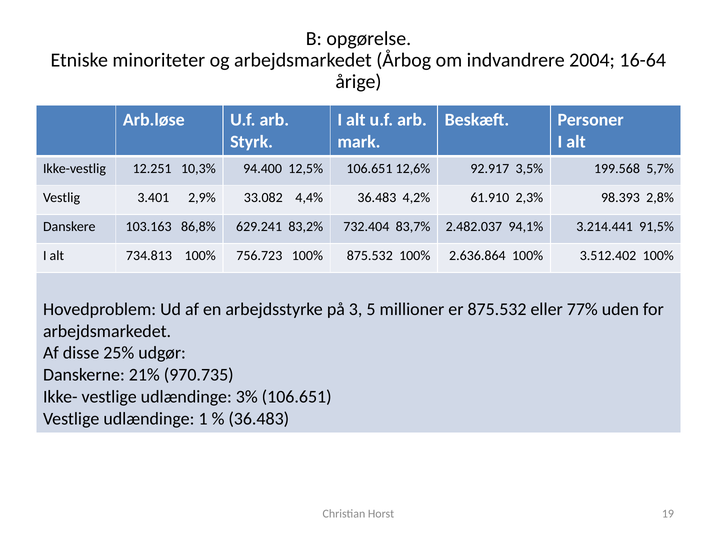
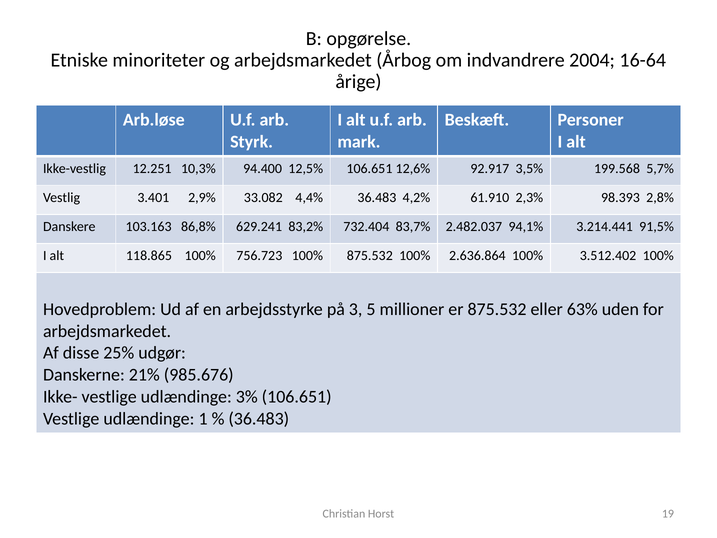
734.813: 734.813 -> 118.865 (149, 256)
77%: 77% -> 63% (582, 309)
970.735: 970.735 -> 985.676 (199, 375)
